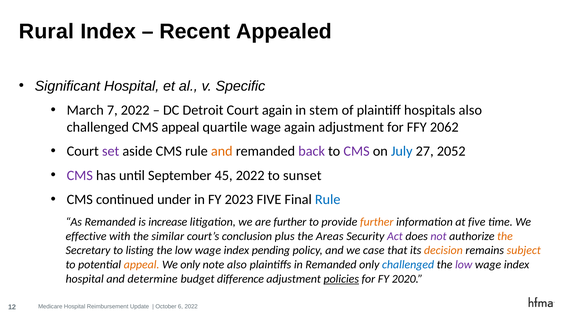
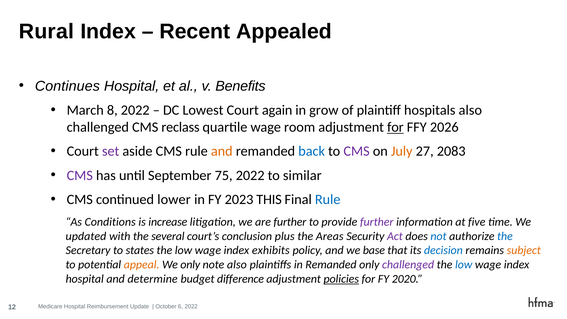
Significant: Significant -> Continues (67, 86)
Specific: Specific -> Benefits (240, 86)
7: 7 -> 8 (112, 110)
Detroit: Detroit -> Lowest (203, 110)
stem: stem -> grow (324, 110)
CMS appeal: appeal -> reclass (180, 127)
wage again: again -> room (300, 127)
for underline: none -> present (395, 127)
2062: 2062 -> 2026 (444, 127)
back colour: purple -> blue (312, 151)
July colour: blue -> orange (402, 151)
2052: 2052 -> 2083 (451, 151)
45: 45 -> 75 (224, 175)
sunset: sunset -> similar (302, 175)
under: under -> lower (174, 199)
2023 FIVE: FIVE -> THIS (269, 199)
As Remanded: Remanded -> Conditions (110, 222)
further colour: orange -> purple (377, 222)
effective: effective -> updated (86, 236)
similar: similar -> several (168, 236)
not colour: purple -> blue (439, 236)
the colour: orange -> blue (505, 236)
listing: listing -> states (140, 250)
pending: pending -> exhibits (271, 250)
case: case -> base (374, 250)
decision colour: orange -> blue (443, 250)
challenged colour: blue -> purple (408, 265)
low colour: purple -> blue (464, 265)
